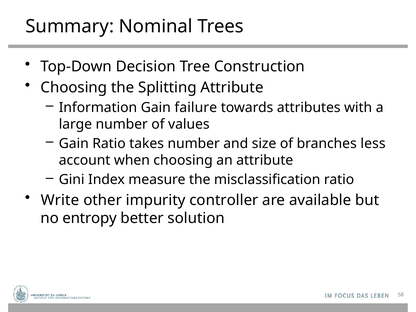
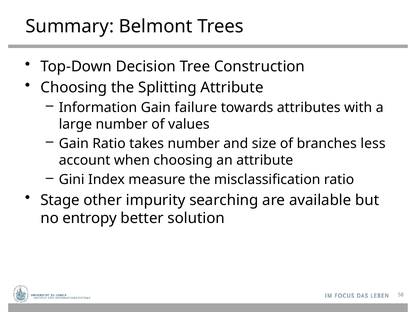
Nominal: Nominal -> Belmont (156, 26)
Write: Write -> Stage (60, 200)
controller: controller -> searching (224, 200)
